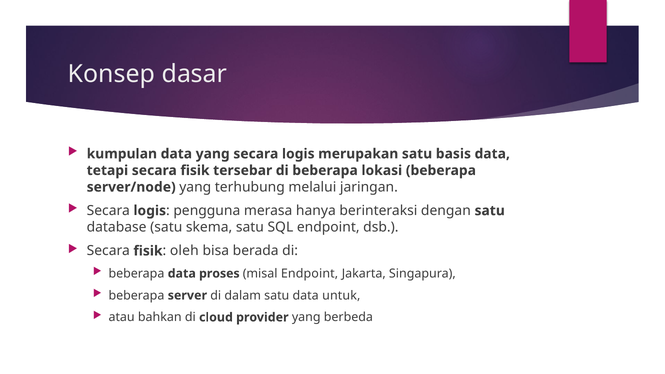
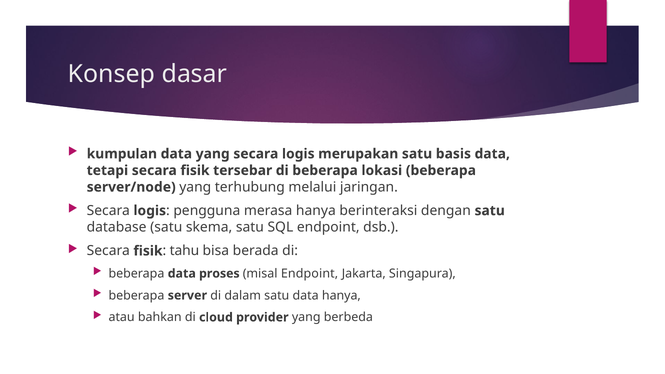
oleh: oleh -> tahu (184, 251)
data untuk: untuk -> hanya (341, 295)
